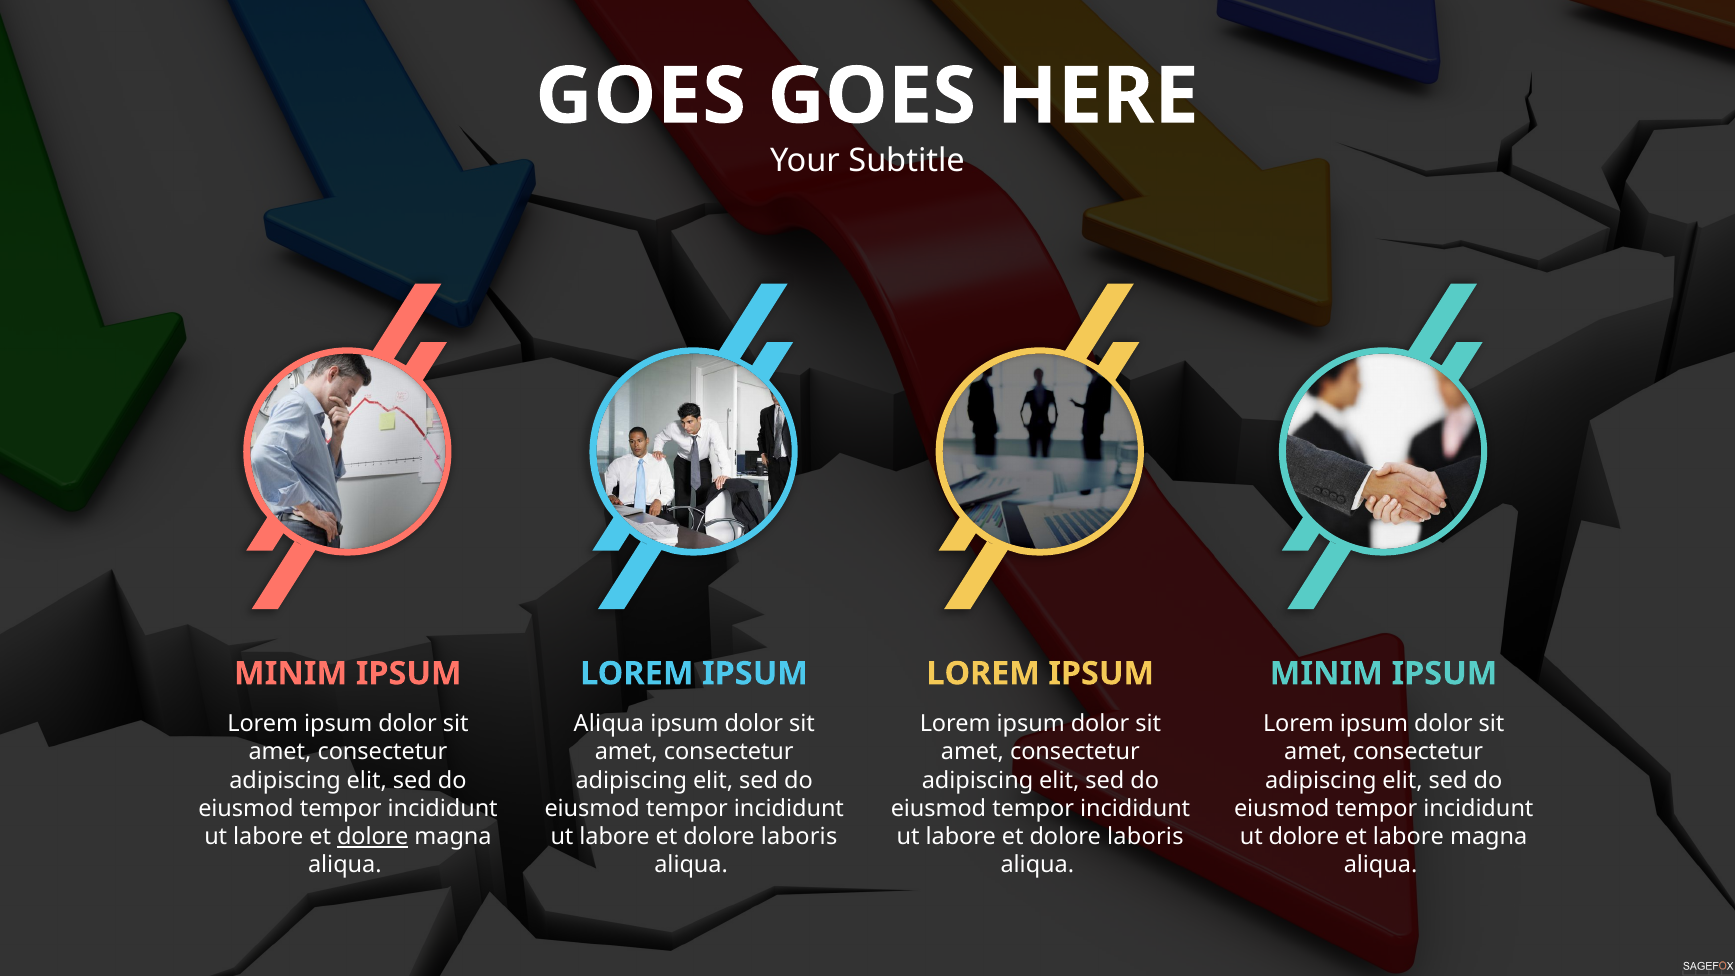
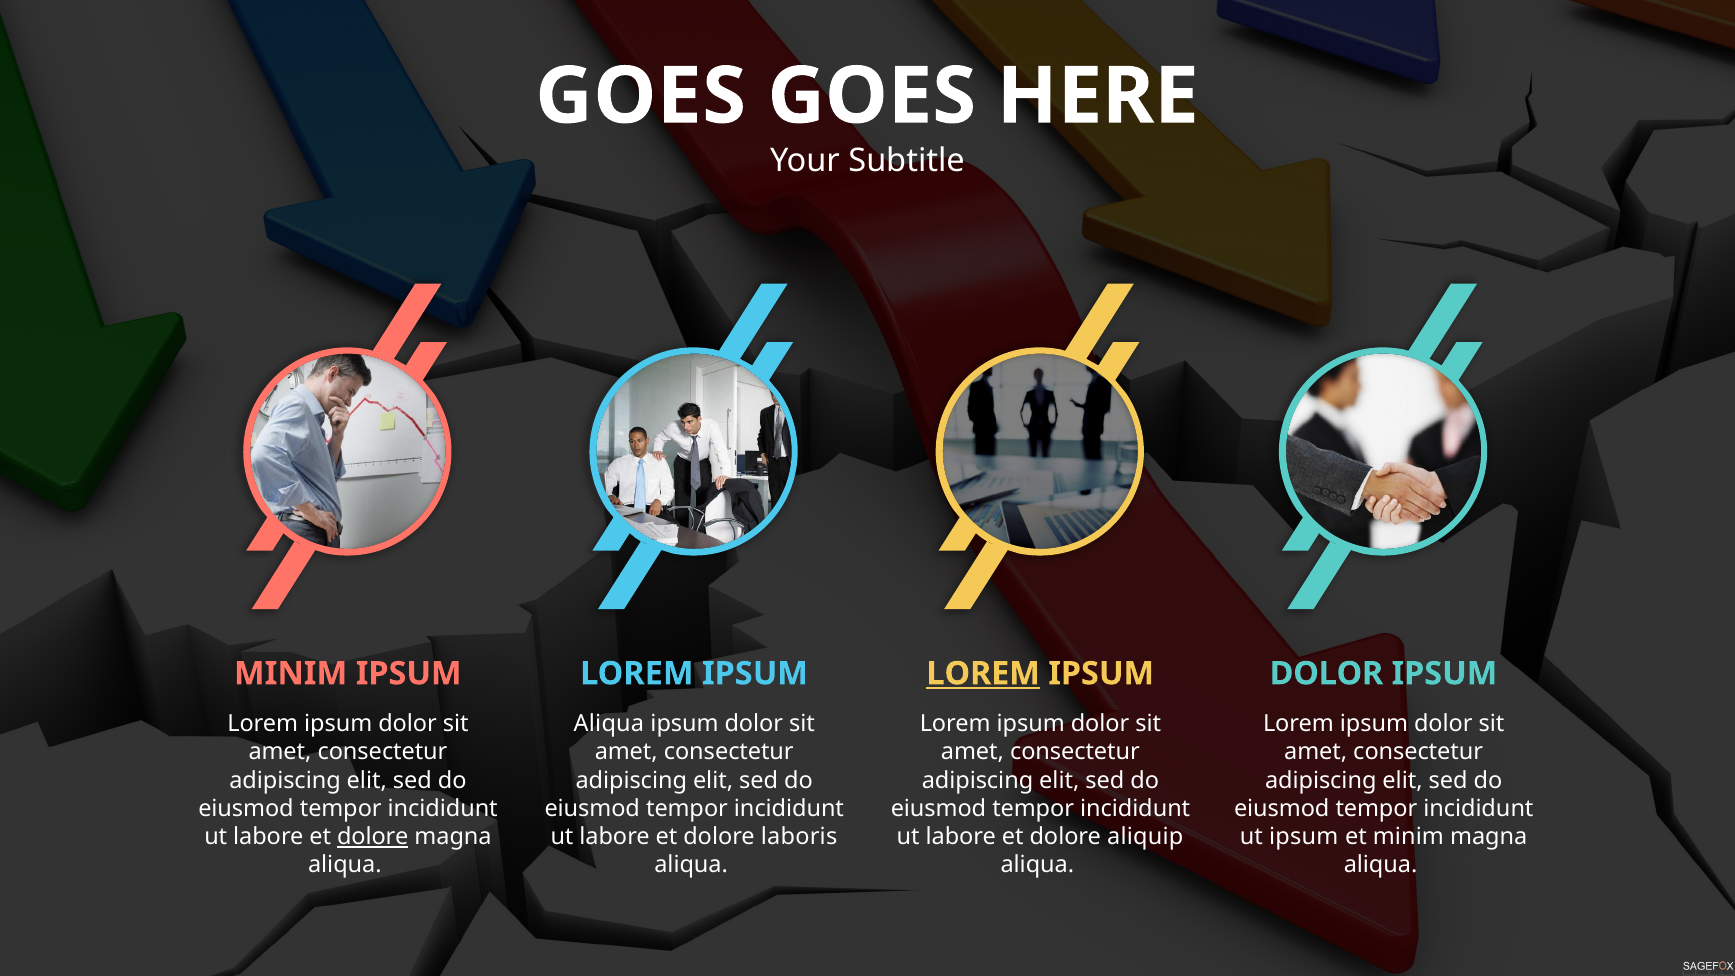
LOREM underline: none -> present (983, 674)
MINIM: MINIM -> DOLOR (1326, 674)
laboris: laboris -> aliquip (1145, 837)
ut dolore: dolore -> ipsum (1304, 837)
et labore: labore -> minim (1408, 837)
